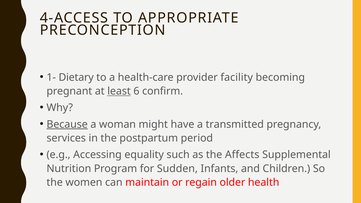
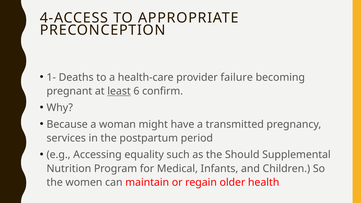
Dietary: Dietary -> Deaths (76, 77)
facility: facility -> failure (237, 77)
Because underline: present -> none (67, 124)
Affects: Affects -> Should (242, 155)
Sudden: Sudden -> Medical (177, 169)
